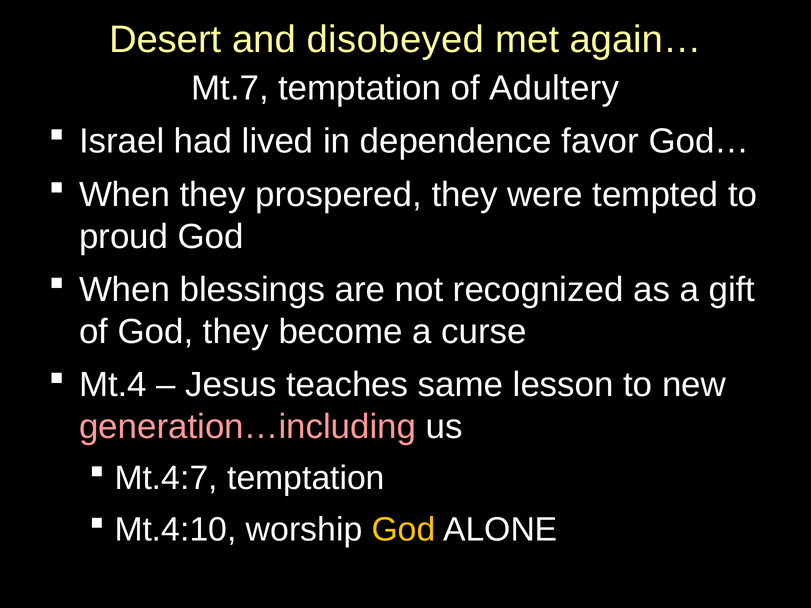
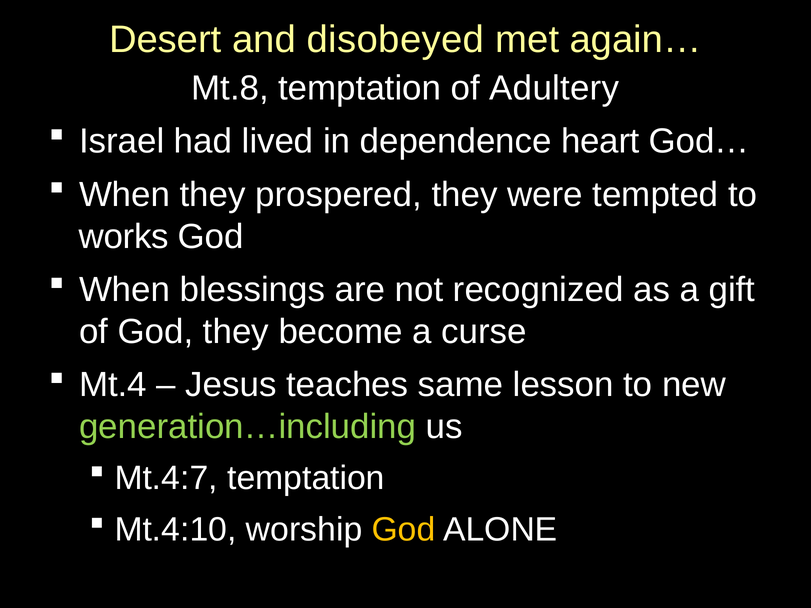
Mt.7: Mt.7 -> Mt.8 (230, 88)
favor: favor -> heart (600, 141)
proud: proud -> works (124, 237)
generation…including colour: pink -> light green (248, 427)
